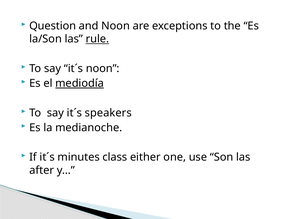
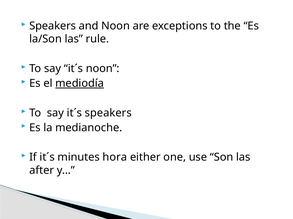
Question: Question -> Speakers (53, 26)
rule underline: present -> none (97, 39)
class: class -> hora (115, 158)
